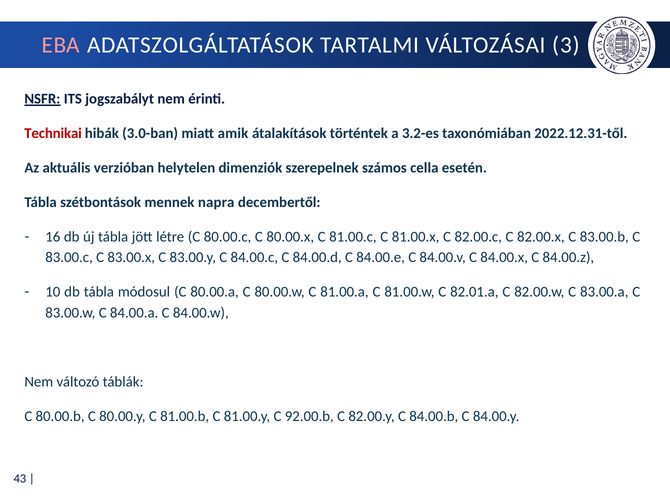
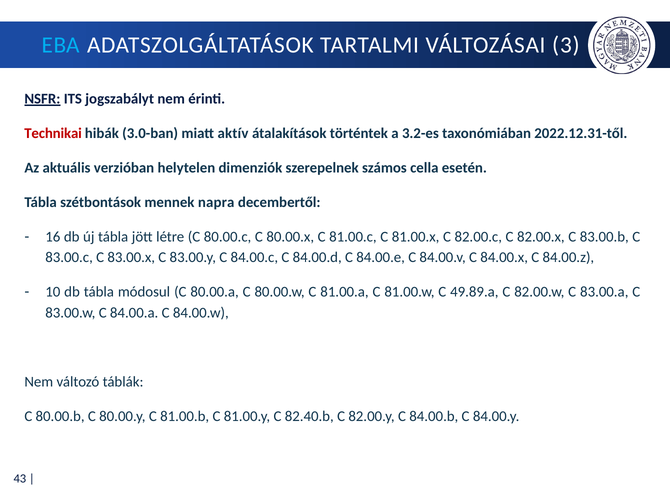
EBA colour: pink -> light blue (61, 45)
amik: amik -> aktív (233, 133)
82.01.a: 82.01.a -> 49.89.a (474, 292)
92.00.b: 92.00.b -> 82.40.b (309, 416)
